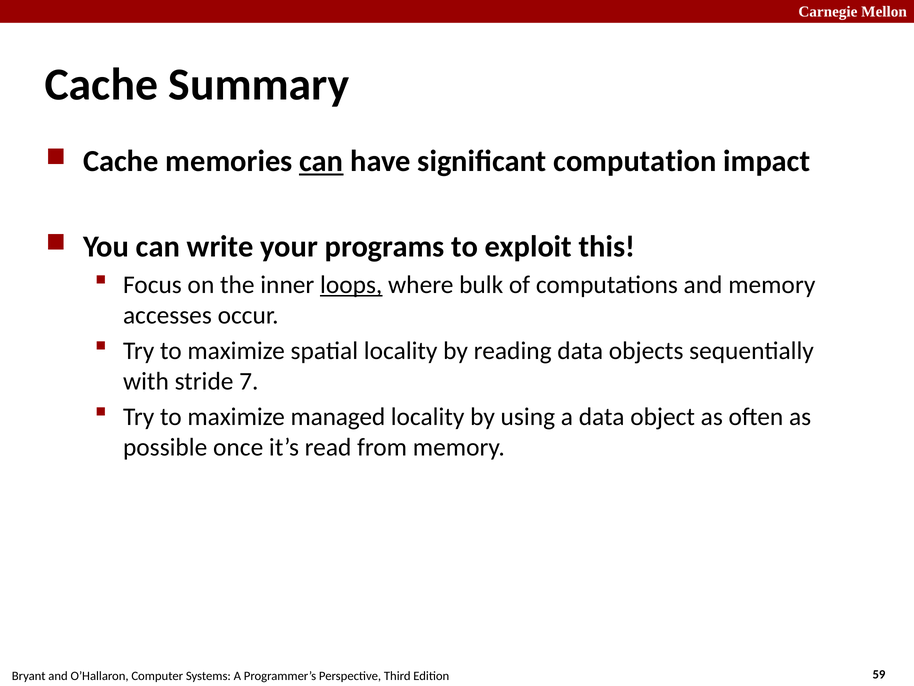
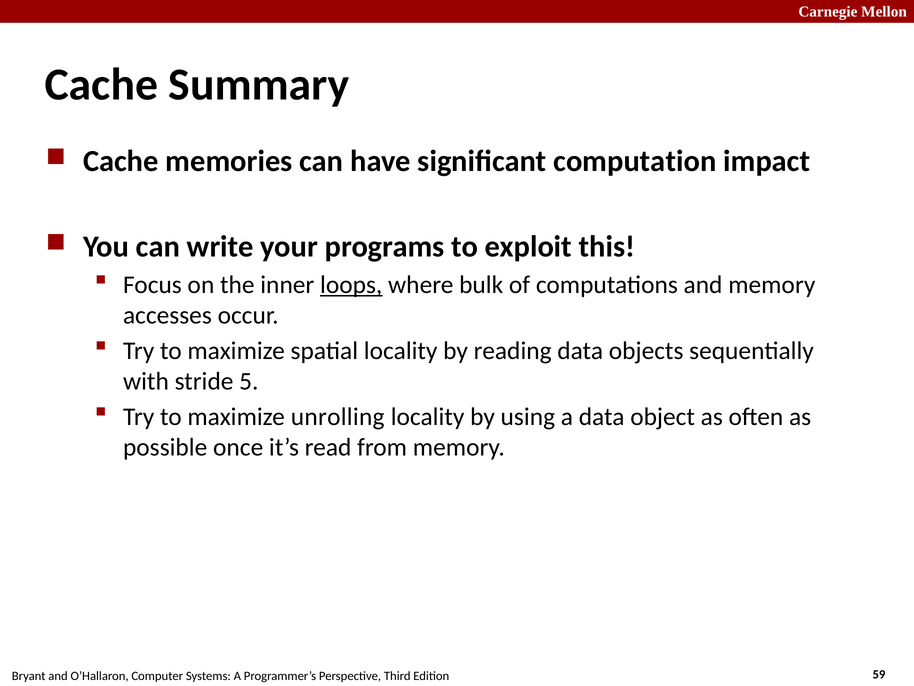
can underline: present -> none (321, 161)
7: 7 -> 5 (249, 381)
managed: managed -> unrolling (338, 417)
